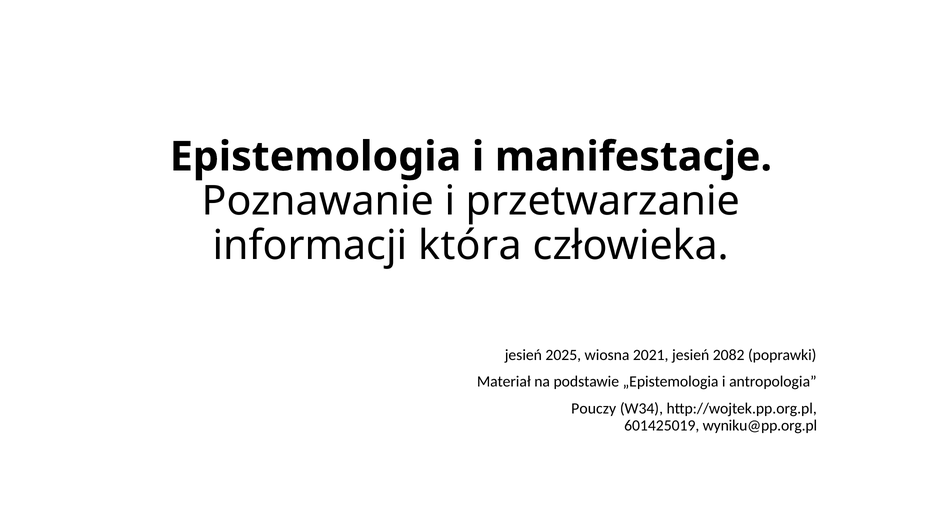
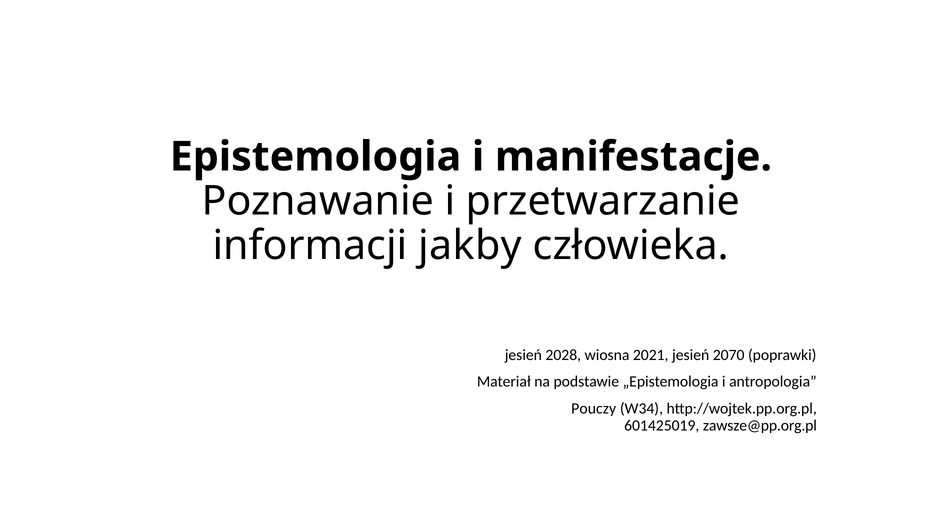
która: która -> jakby (470, 246)
2025: 2025 -> 2028 (563, 355)
2082: 2082 -> 2070 (729, 355)
wyniku@pp.org.pl: wyniku@pp.org.pl -> zawsze@pp.org.pl (760, 425)
